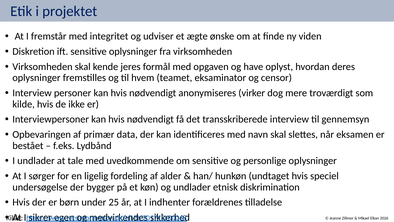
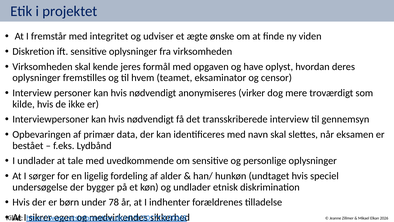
25: 25 -> 78 (114, 202)
